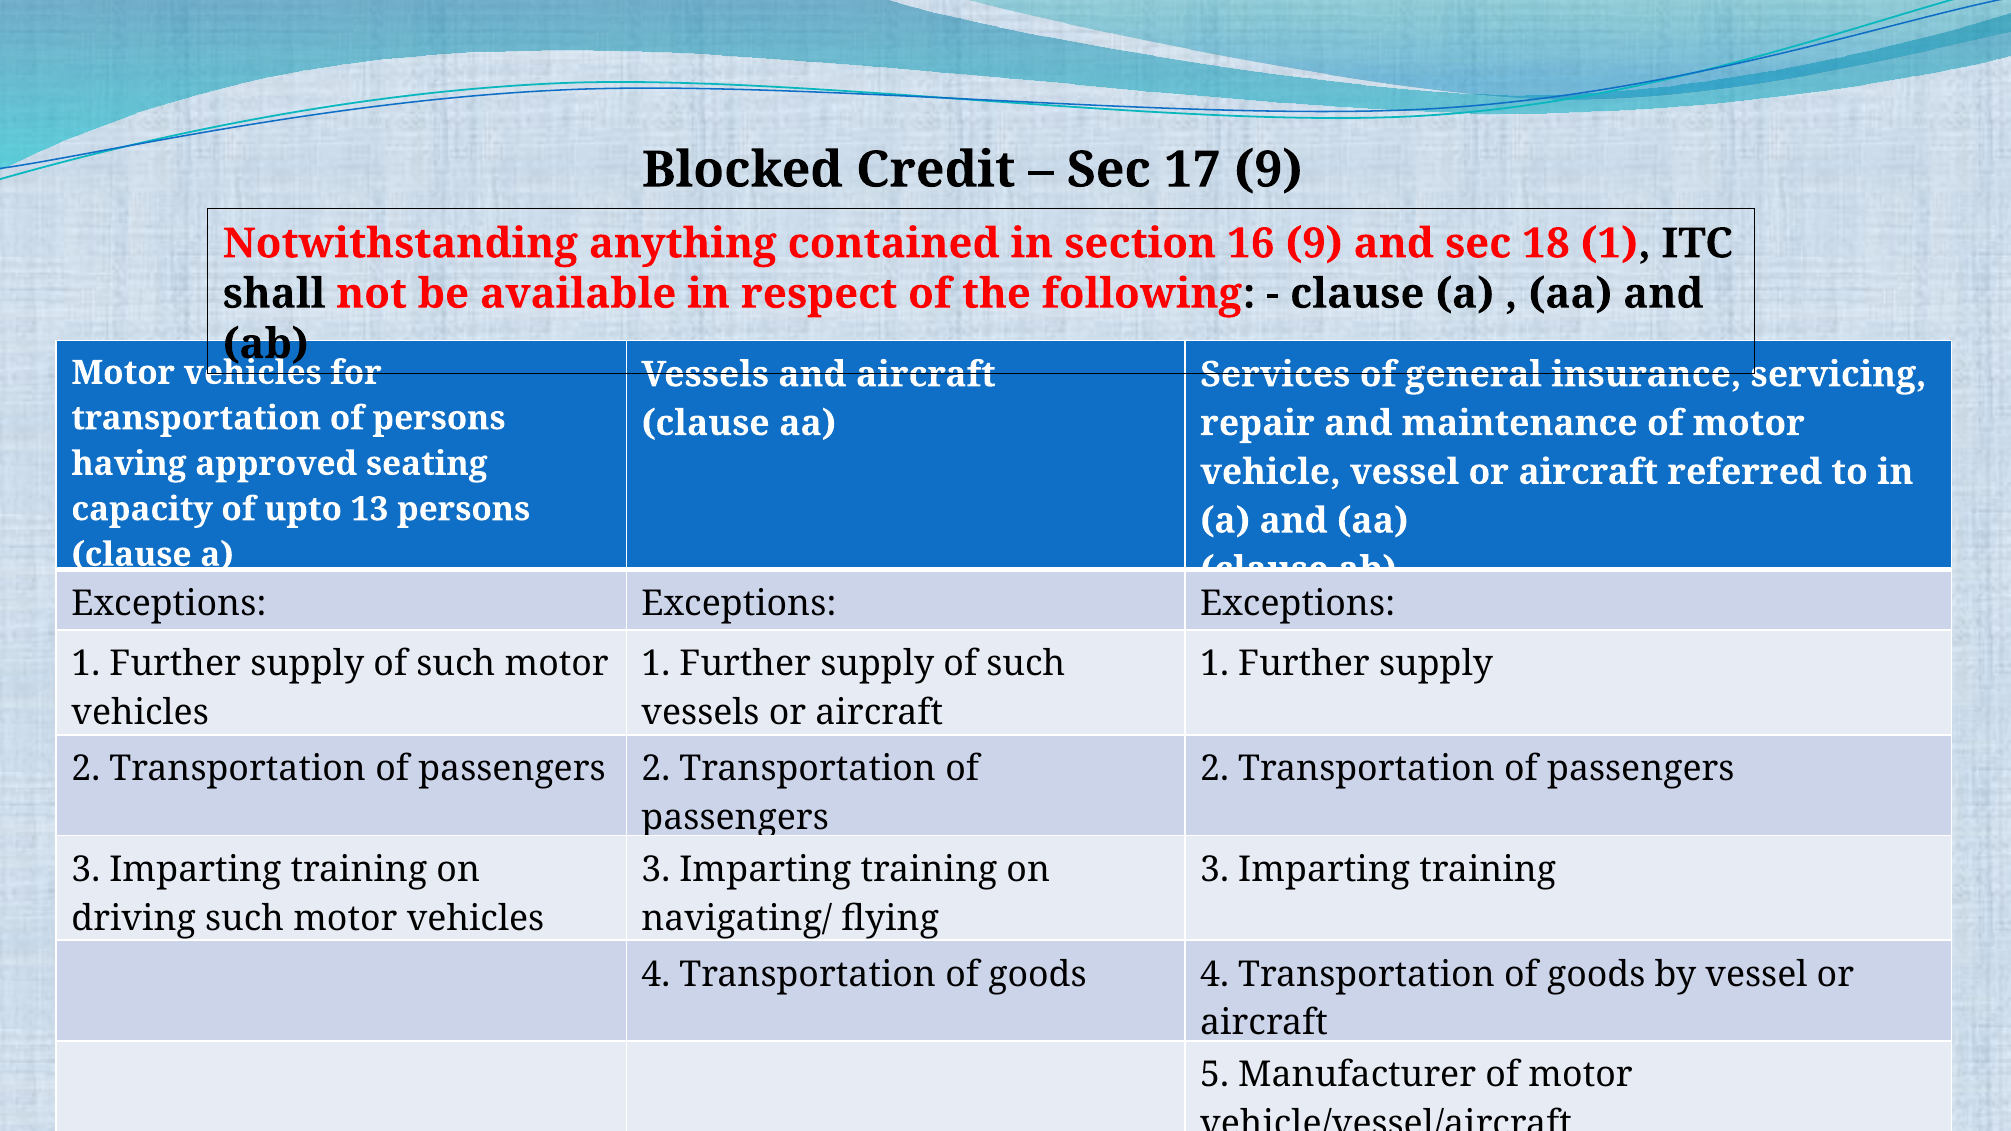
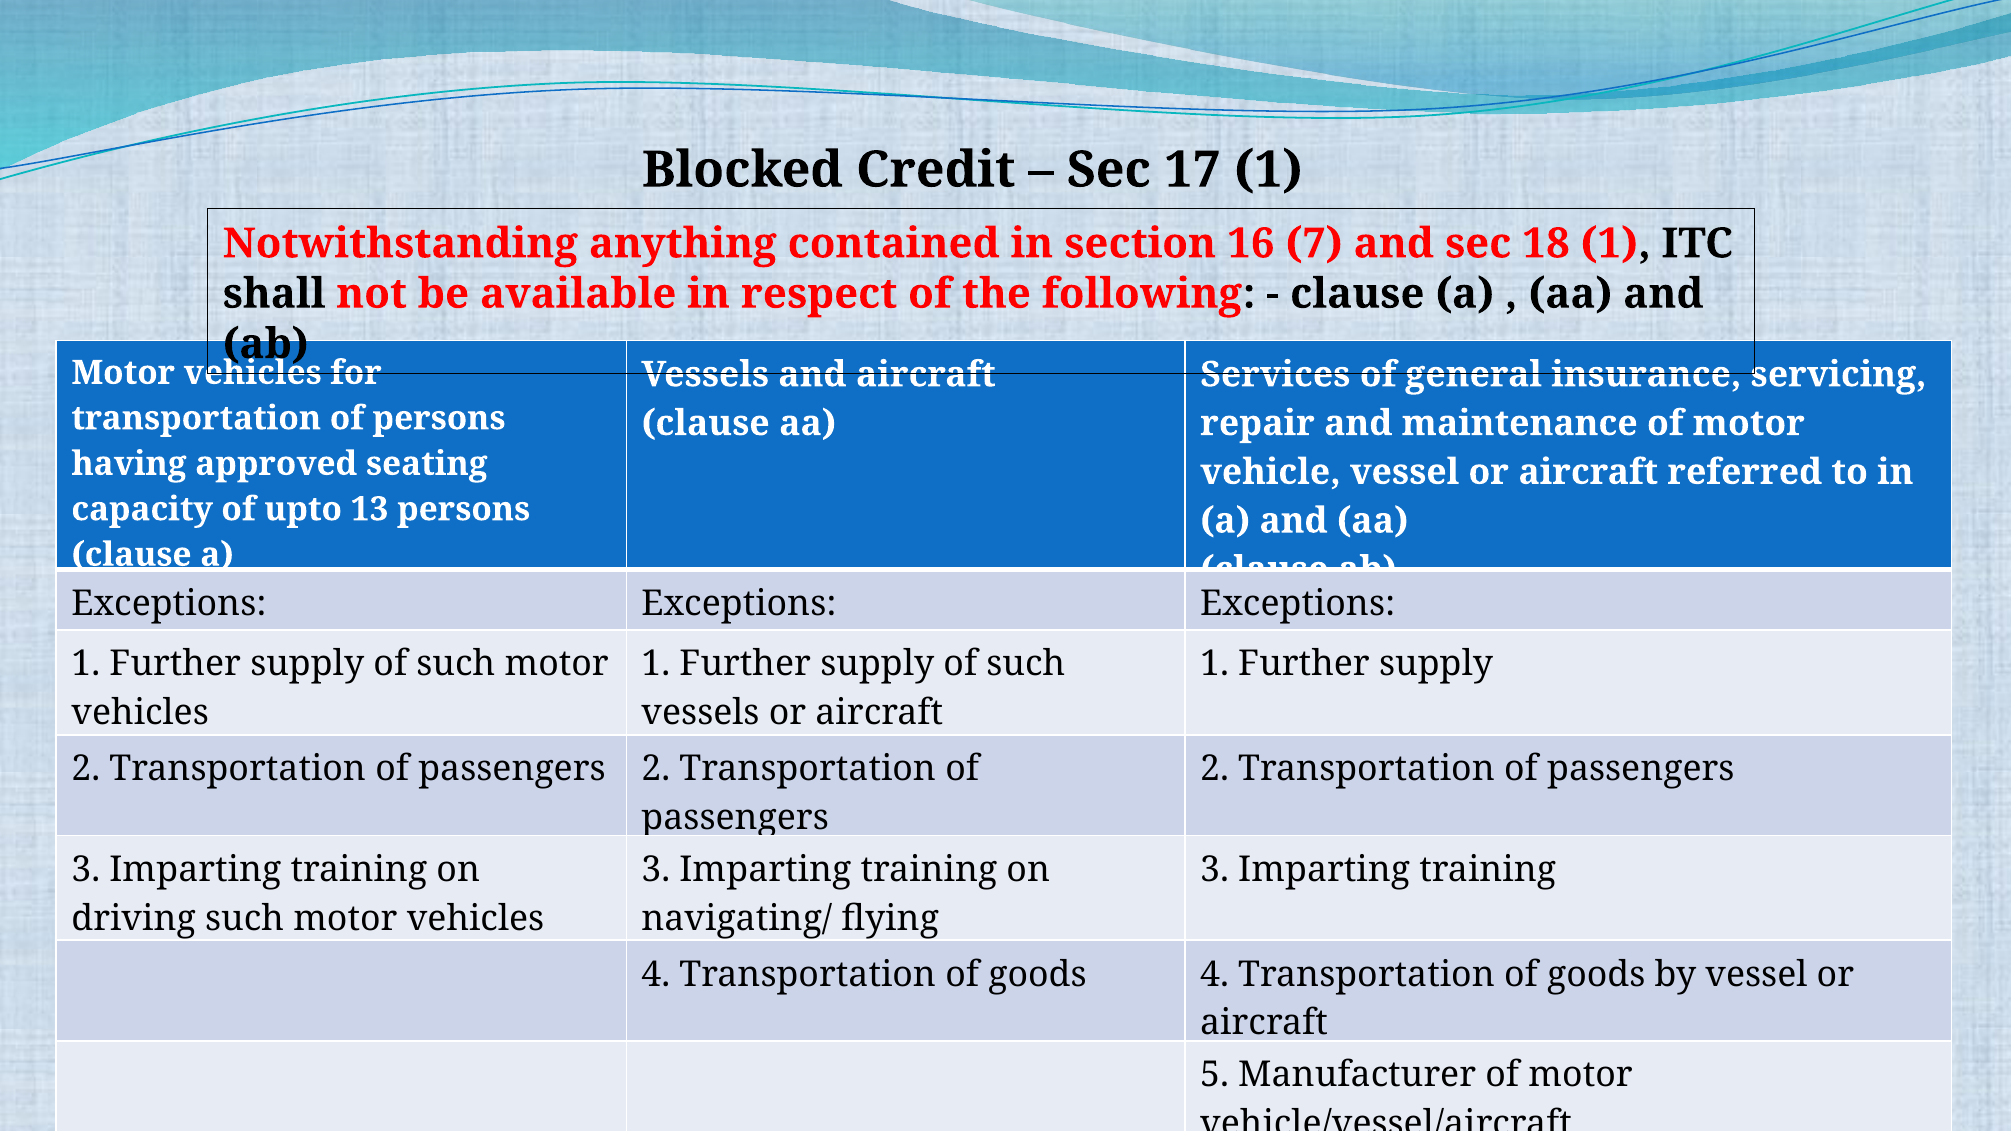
17 9: 9 -> 1 (1268, 170)
16 9: 9 -> 7 (1314, 244)
